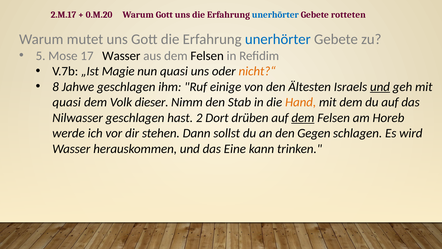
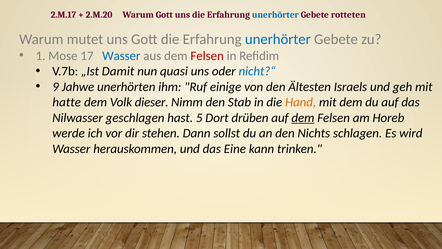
0.M.20: 0.M.20 -> 2.M.20 (99, 15)
5: 5 -> 1 (41, 56)
Wasser colour: black -> blue (121, 56)
Felsen colour: black -> red (207, 56)
Magie: Magie -> Damit (118, 71)
nicht?“ colour: orange -> blue (257, 71)
8: 8 -> 9 (56, 87)
Jahwe geschlagen: geschlagen -> unerhörten (126, 87)
und underline: present -> none (380, 87)
quasi: quasi -> hatte (67, 102)
2: 2 -> 5 (199, 118)
Gegen: Gegen -> Nichts (314, 133)
